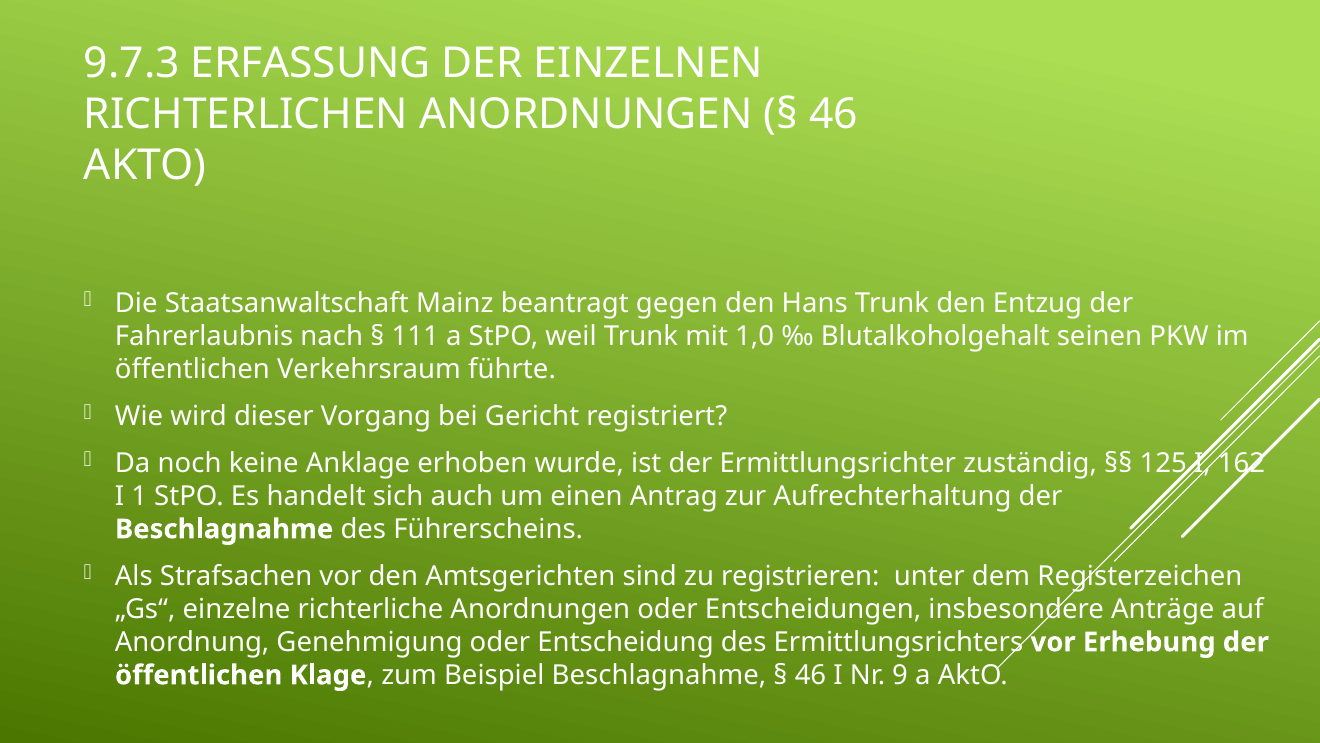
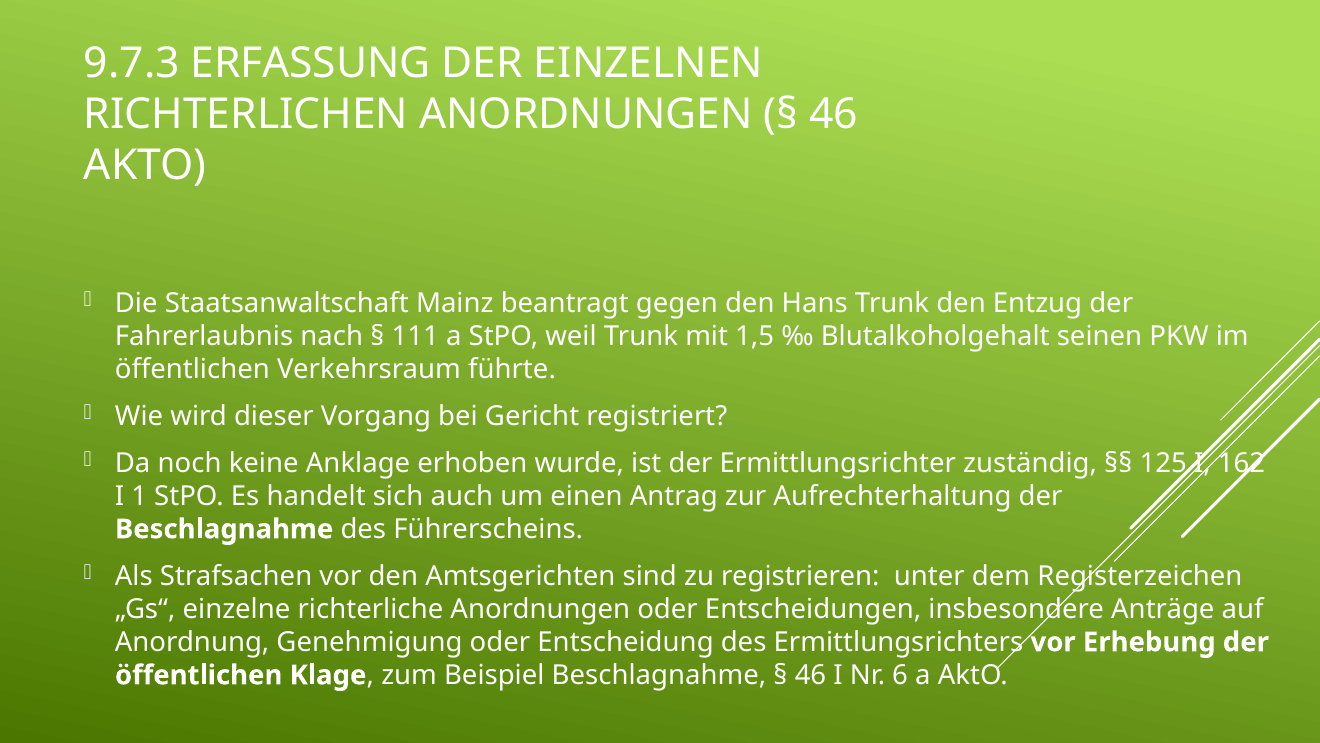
1,0: 1,0 -> 1,5 (755, 336)
9: 9 -> 6 (900, 675)
